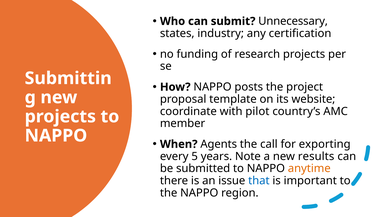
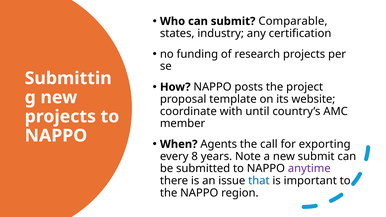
Unnecessary: Unnecessary -> Comparable (293, 21)
pilot: pilot -> until (257, 111)
5: 5 -> 8 (195, 156)
new results: results -> submit (316, 156)
anytime colour: orange -> purple (309, 169)
